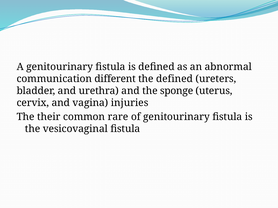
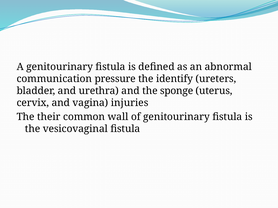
different: different -> pressure (115, 79)
the defined: defined -> identify (175, 79)
rare: rare -> wall (118, 117)
